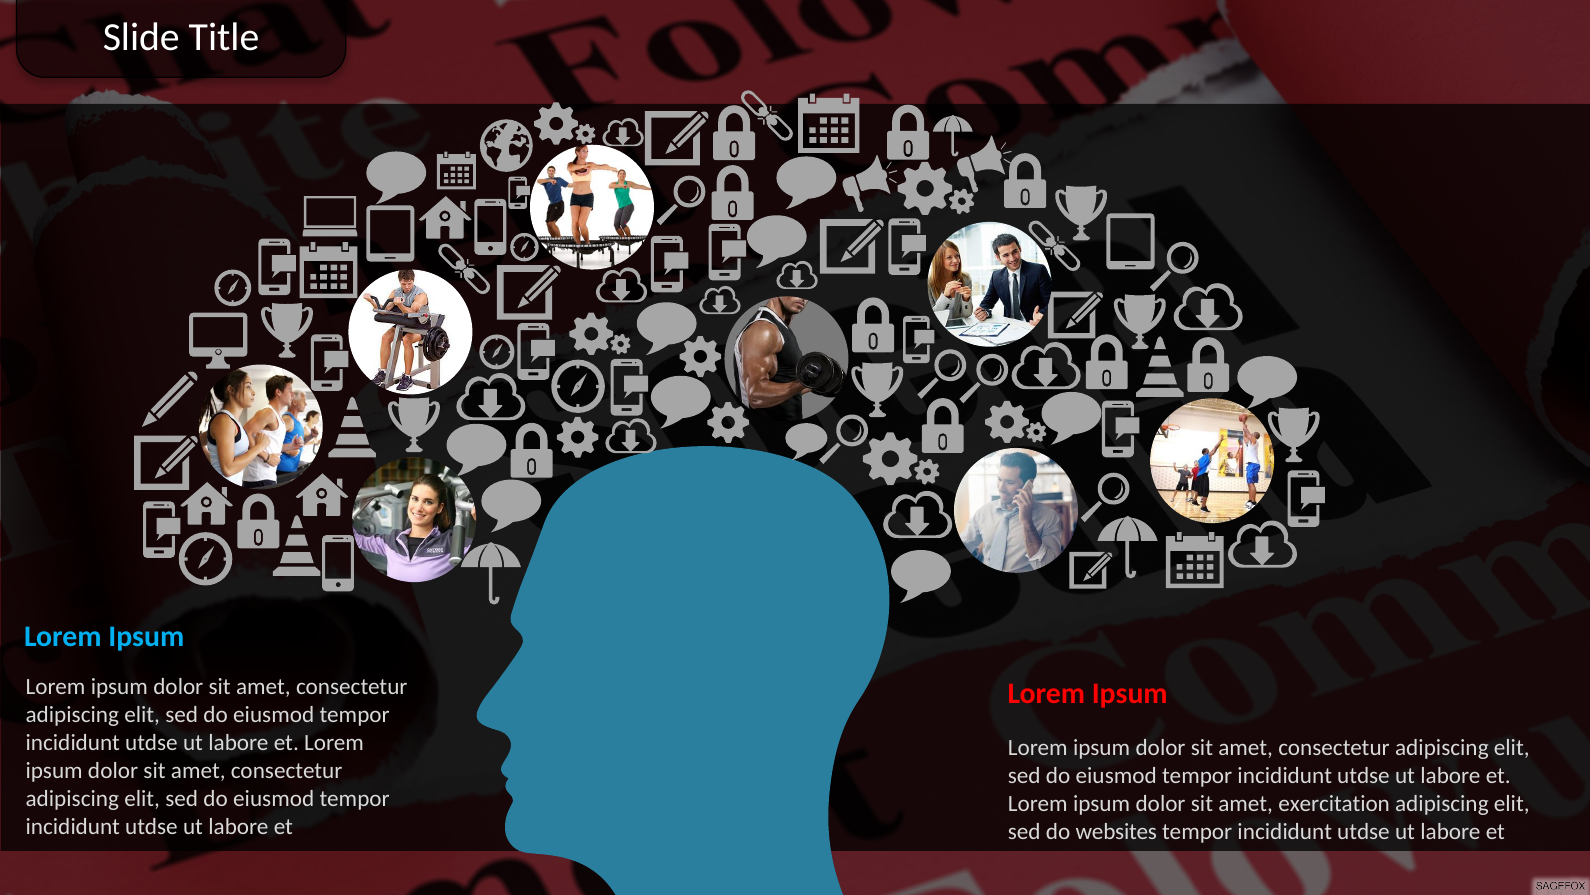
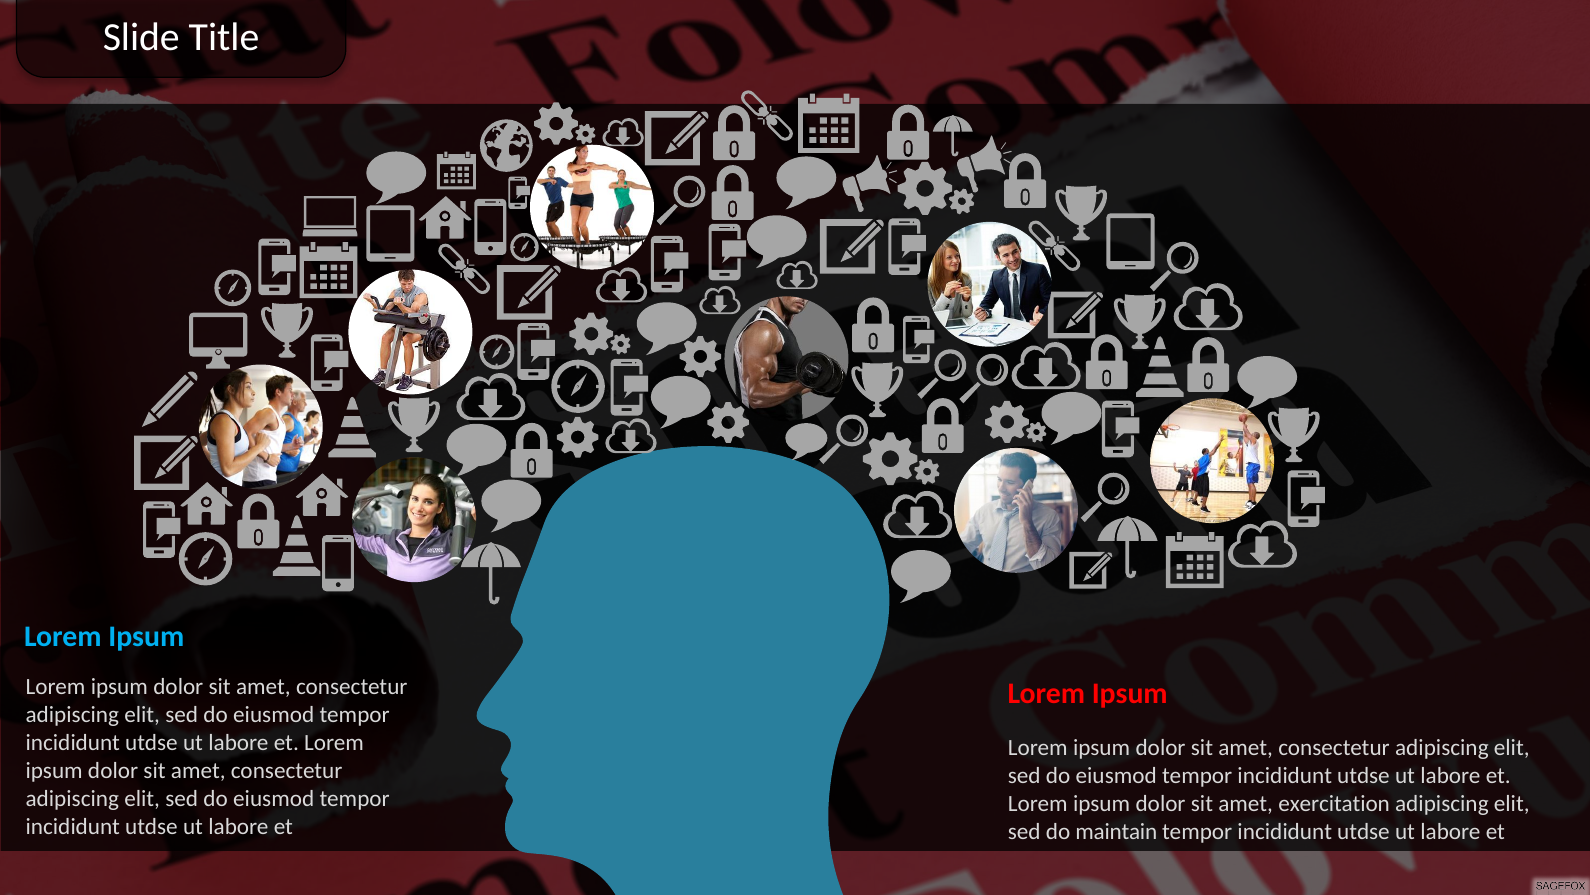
websites: websites -> maintain (1116, 831)
